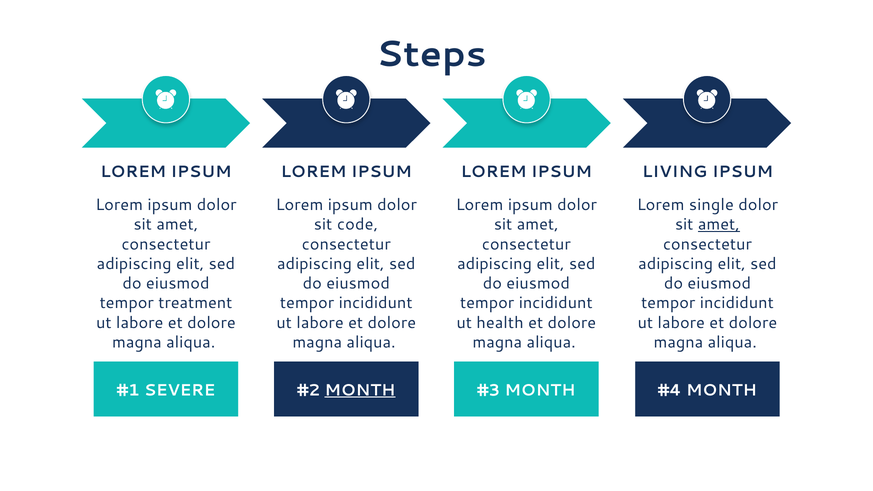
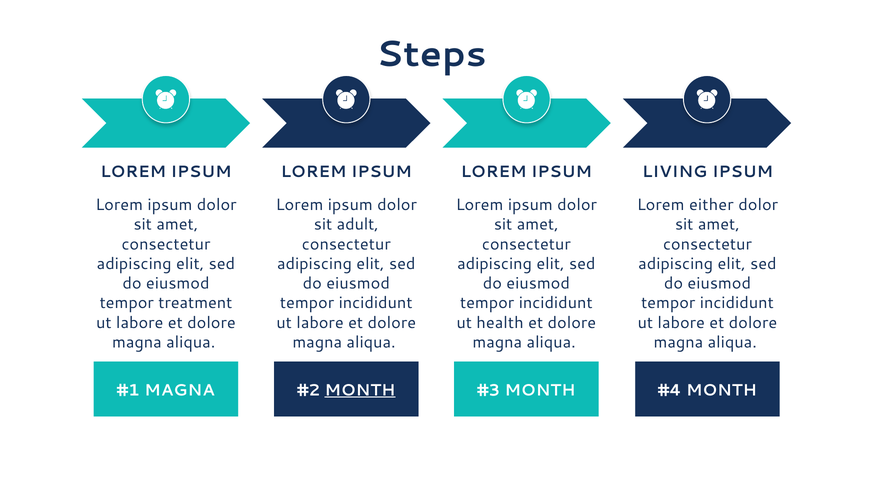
single: single -> either (711, 205)
code: code -> adult (358, 225)
amet underline: present -> none (719, 225)
SEVERE: SEVERE -> MAGNA (180, 390)
